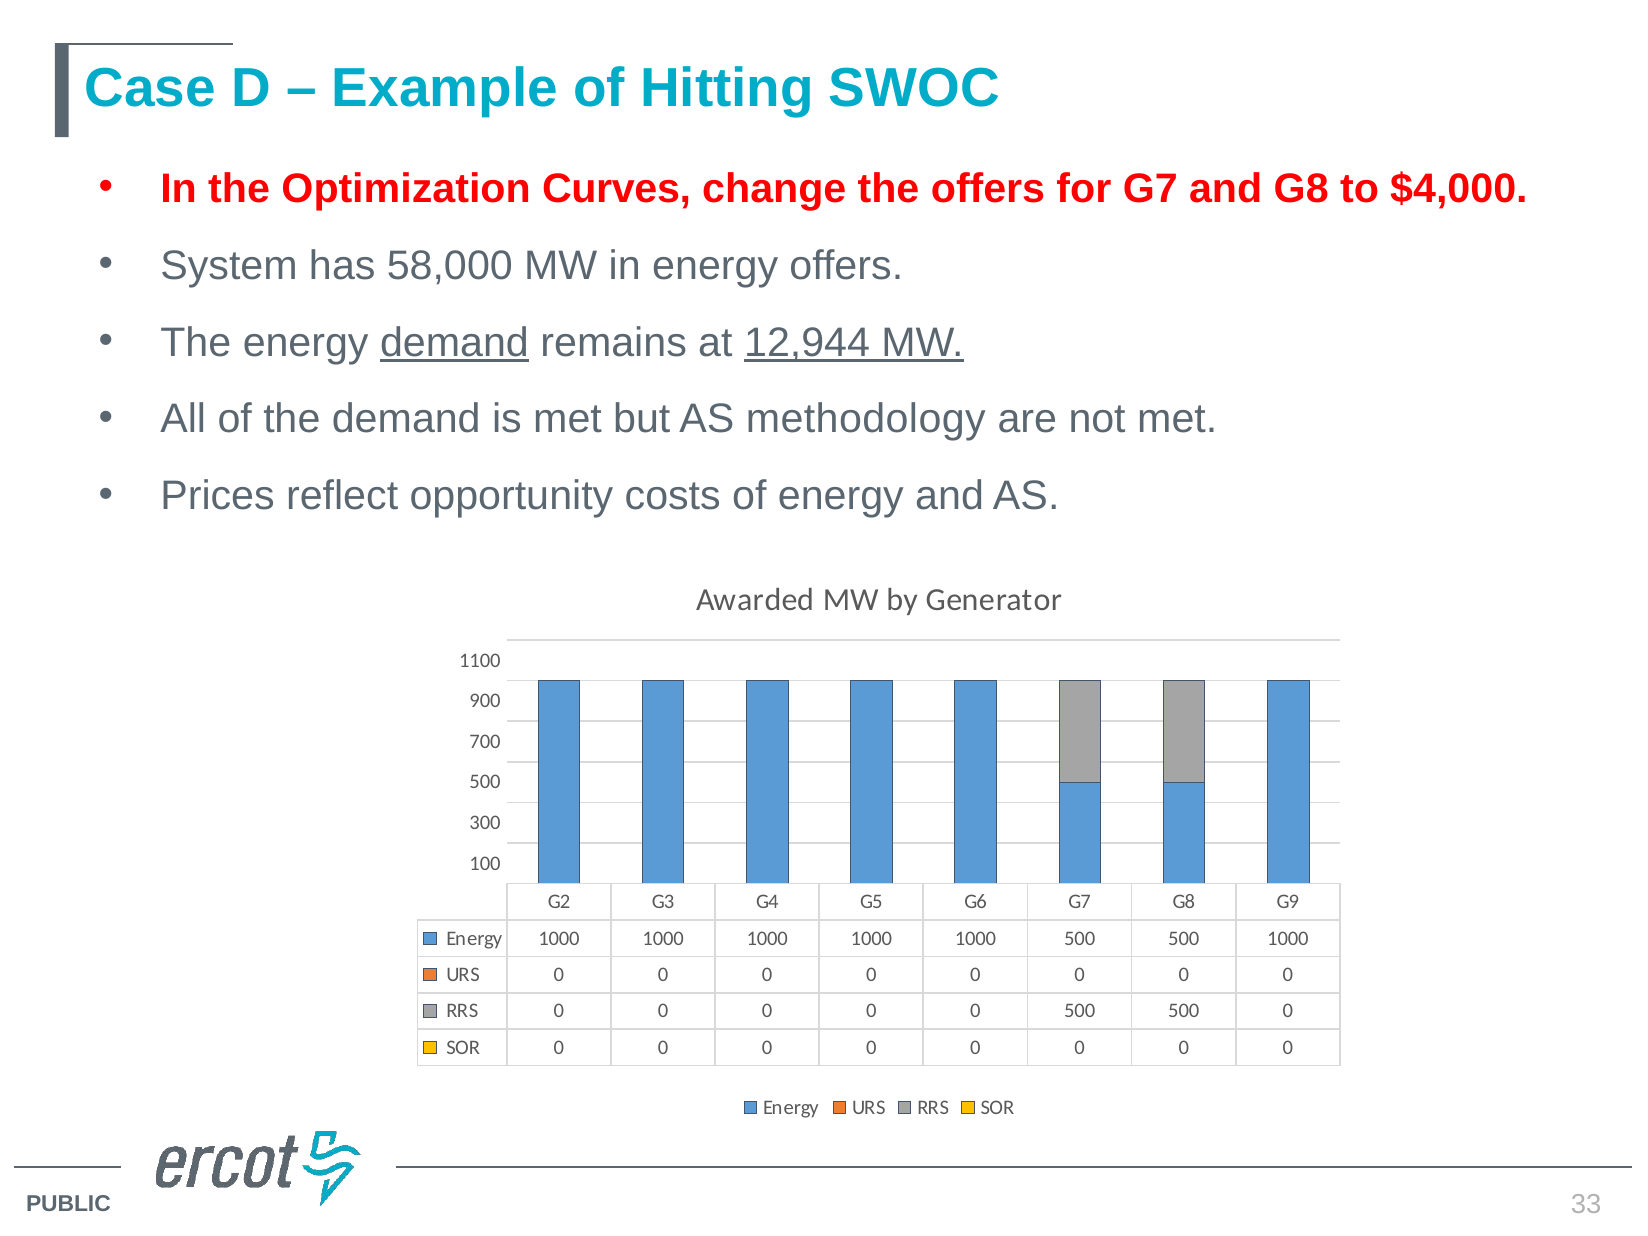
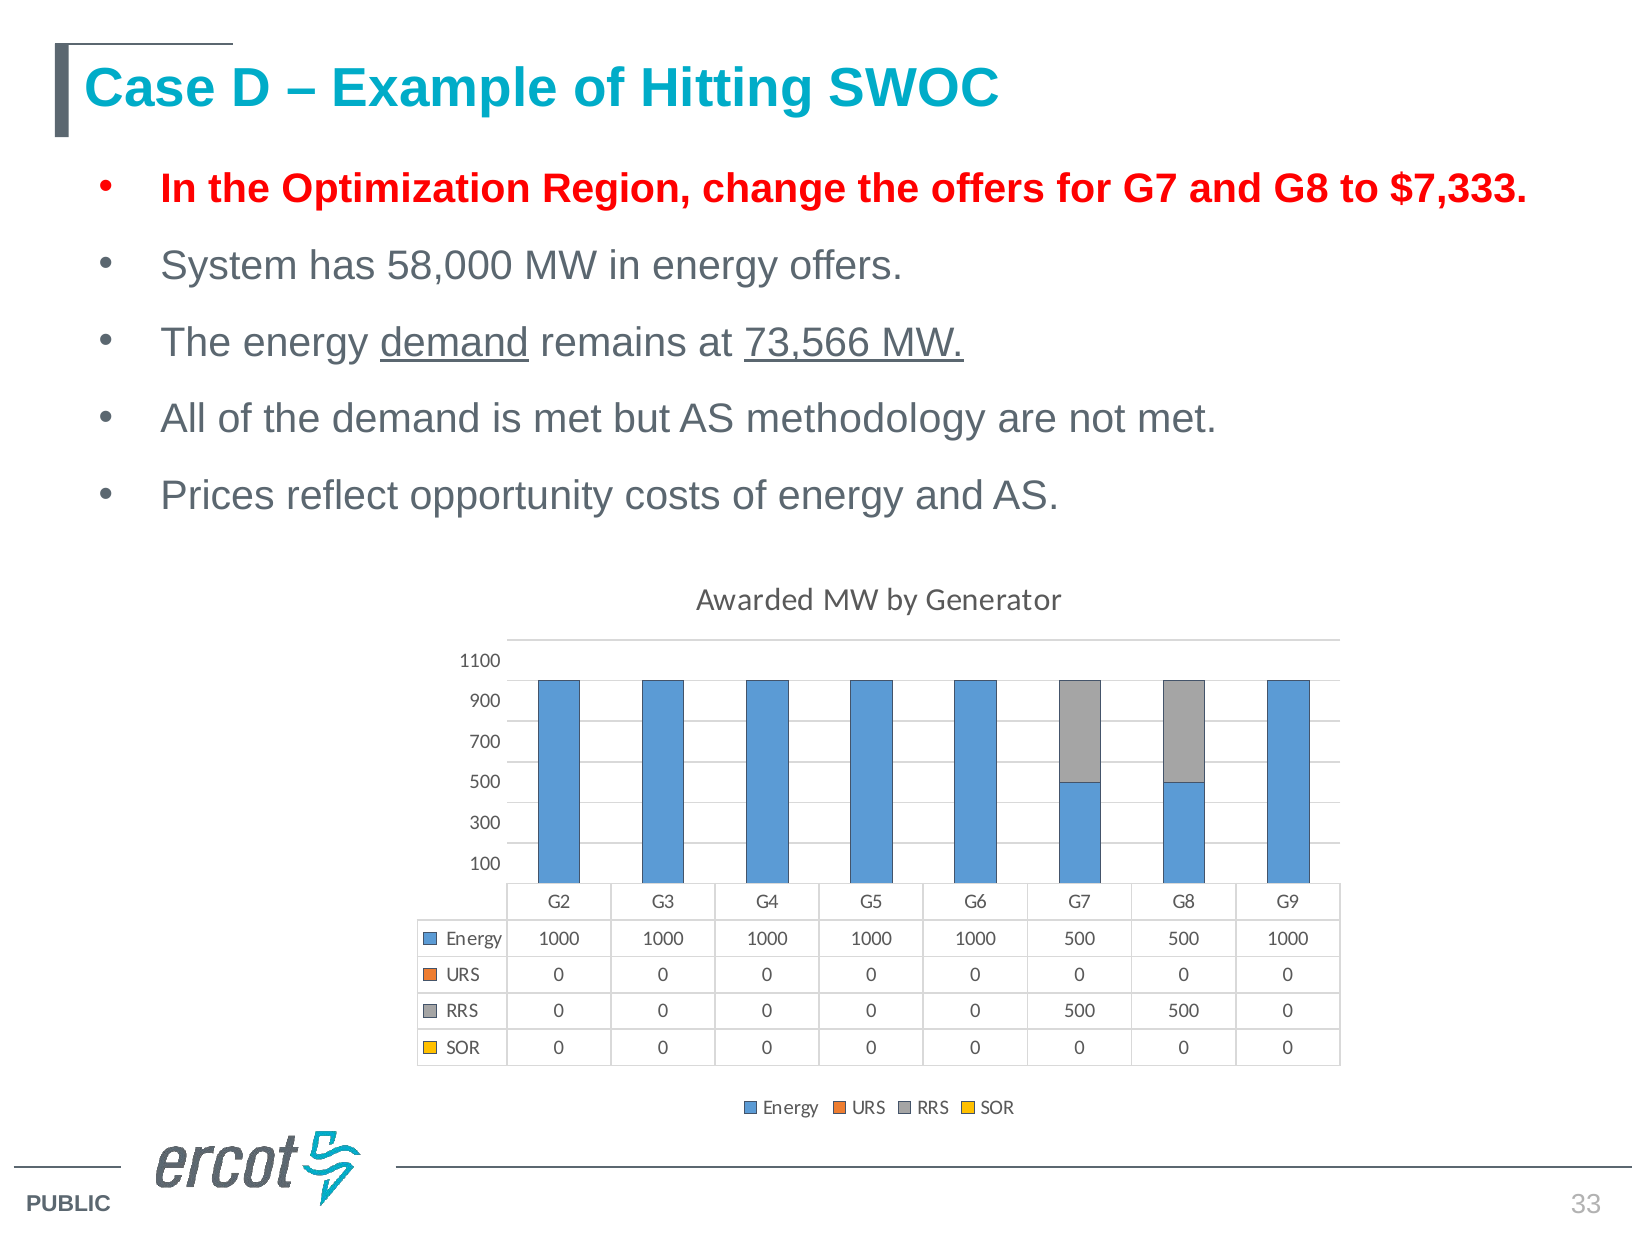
Curves: Curves -> Region (617, 189)
$4,000: $4,000 -> $7,333 (1459, 189)
12,944: 12,944 -> 73,566 (807, 342)
